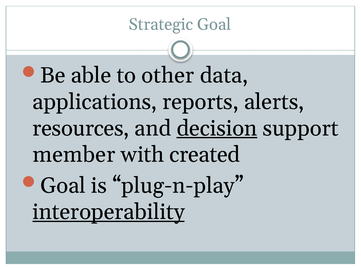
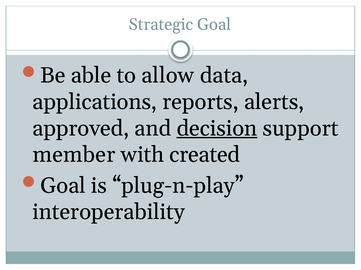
other: other -> allow (168, 76)
resources: resources -> approved (81, 129)
interoperability underline: present -> none (109, 213)
